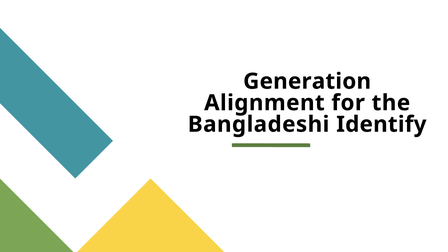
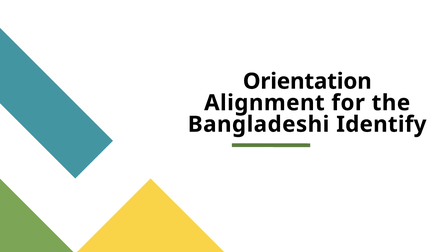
Generation: Generation -> Orientation (307, 81)
